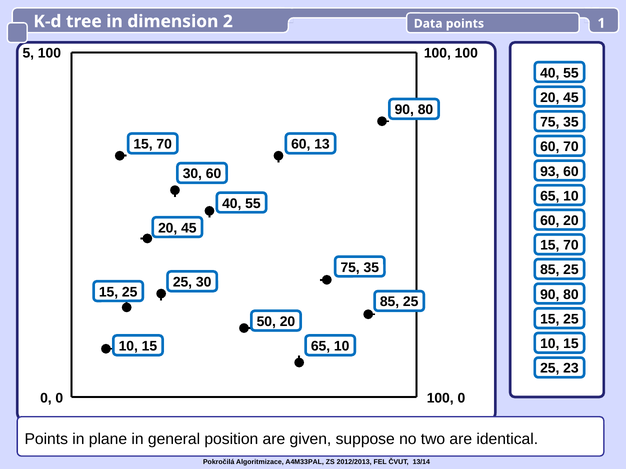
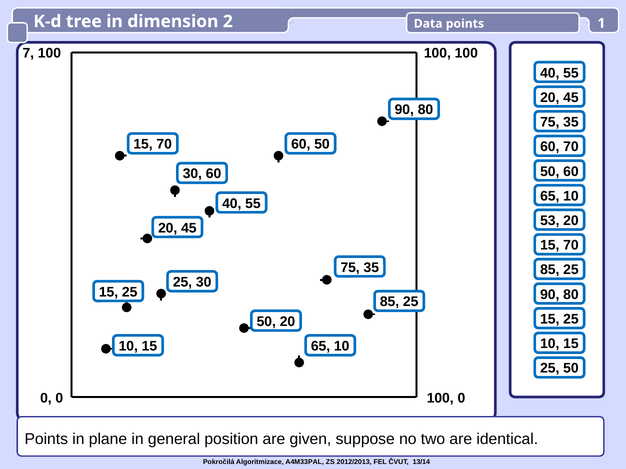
5: 5 -> 7 (28, 53)
60 13: 13 -> 50 (322, 144)
93: 93 -> 50 (550, 172)
60: 60 -> 53 (550, 221)
25 23: 23 -> 50 (571, 369)
